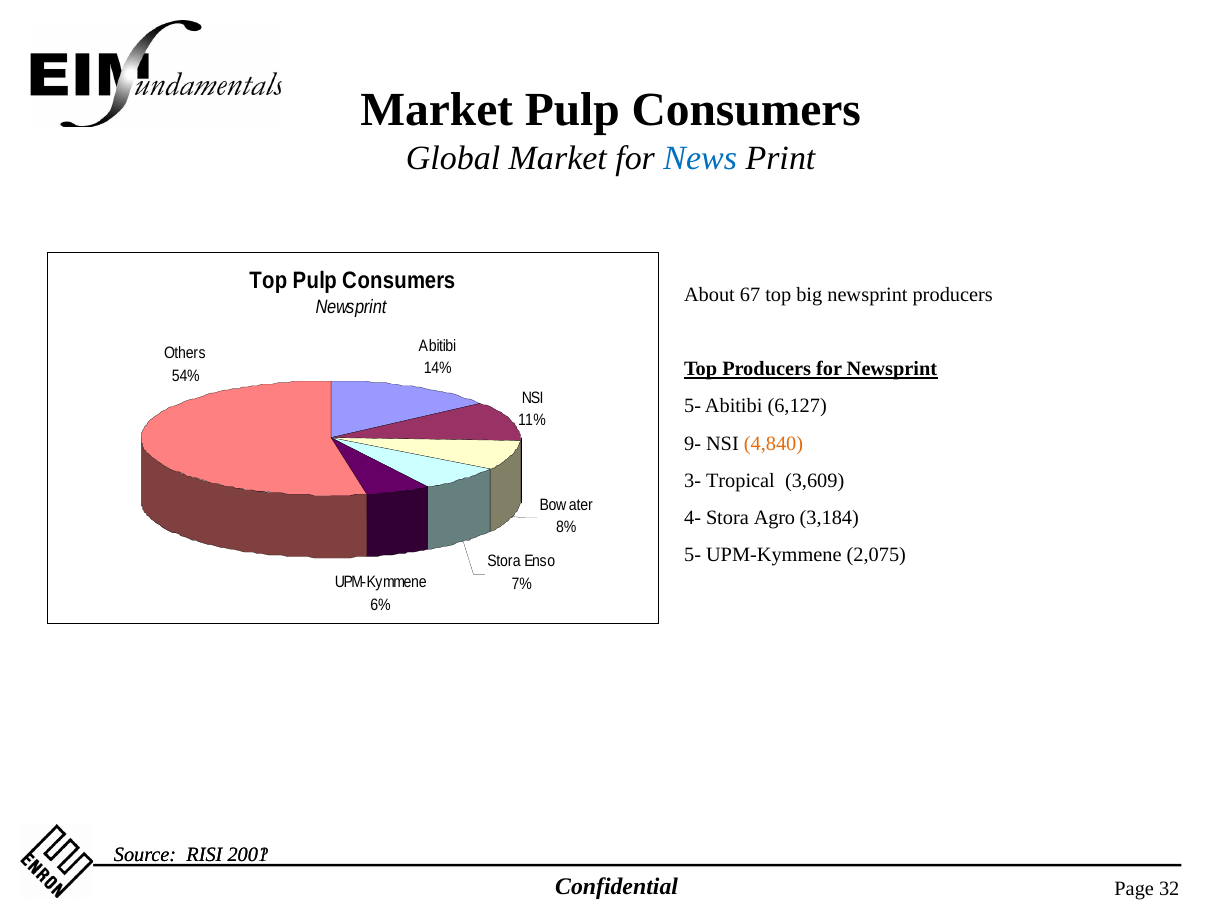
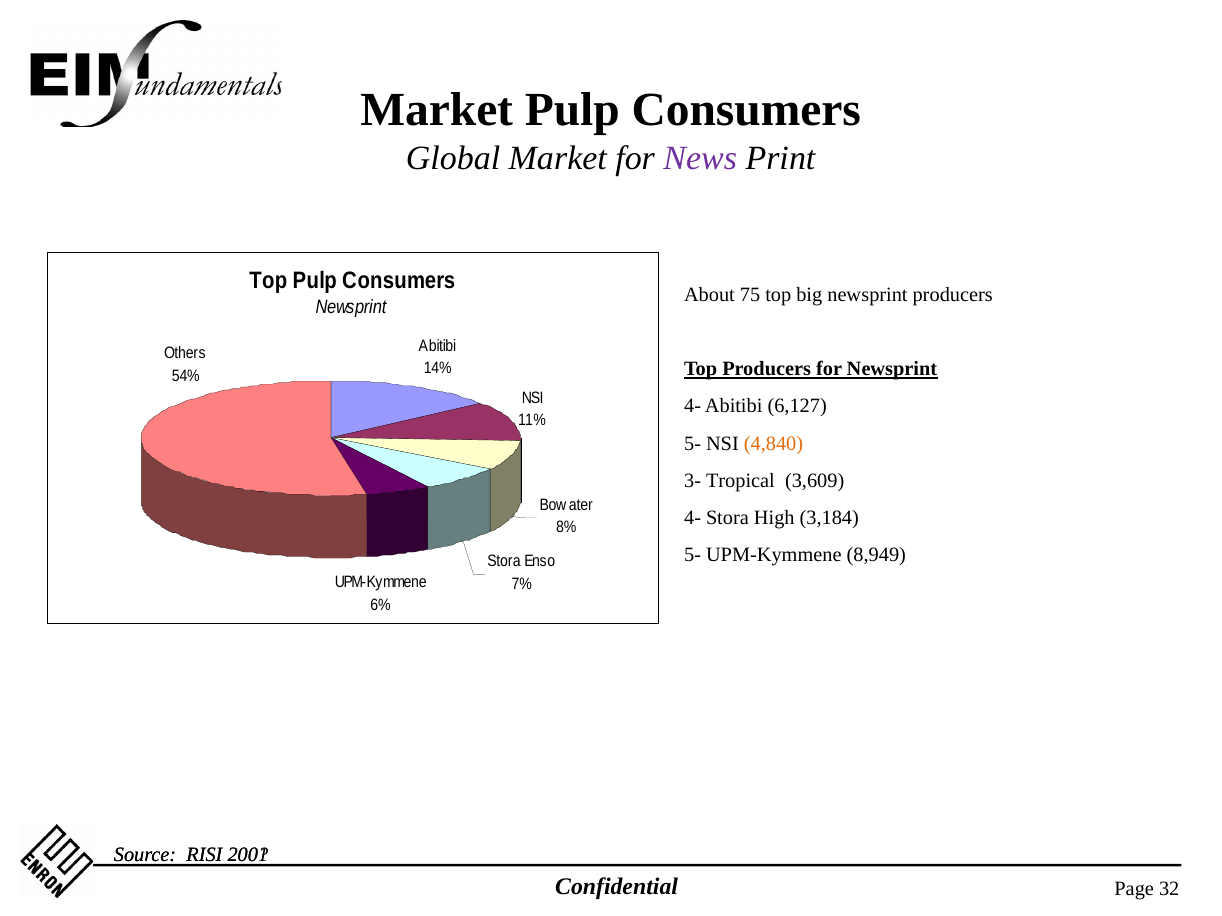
News colour: blue -> purple (700, 158)
67: 67 -> 75 (750, 295)
5-: 5- -> 4- (693, 406)
9-: 9- -> 5- (693, 444)
Agro: Agro -> High (774, 518)
2,075: 2,075 -> 8,949 (876, 555)
